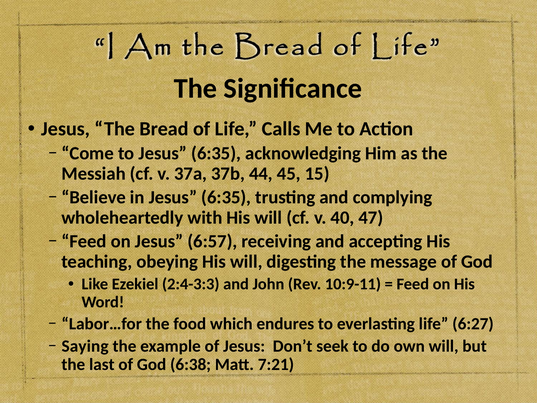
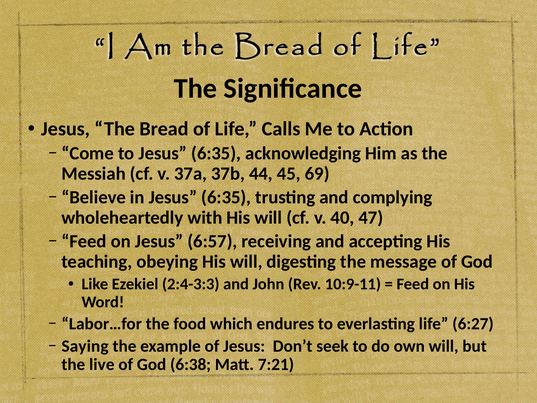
15: 15 -> 69 (317, 173)
last: last -> live (102, 364)
